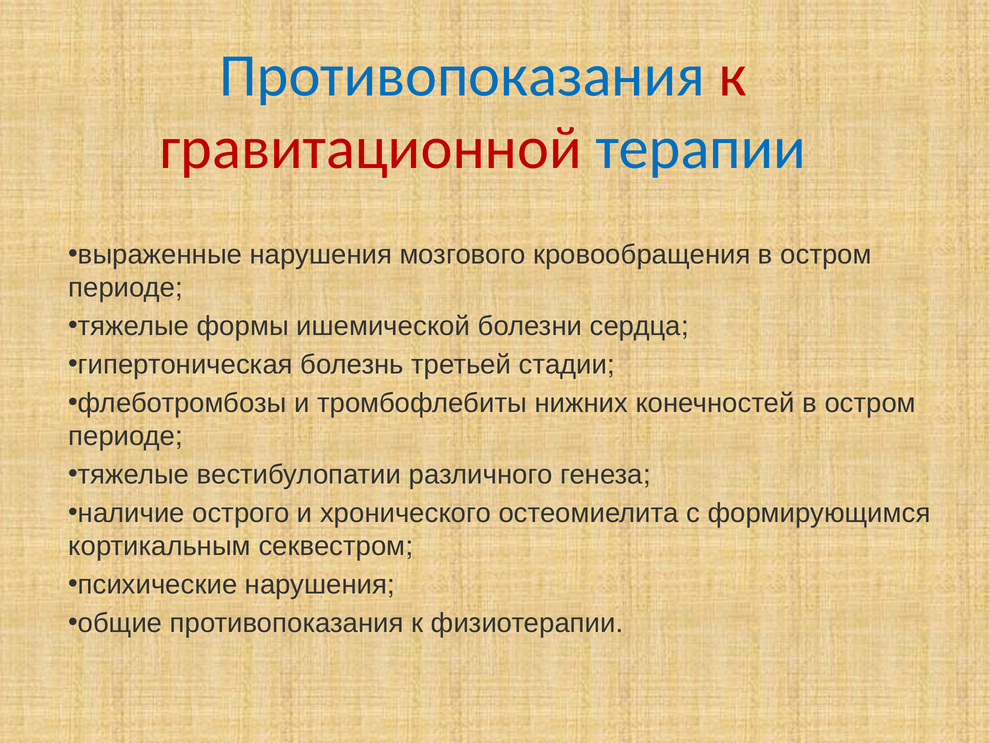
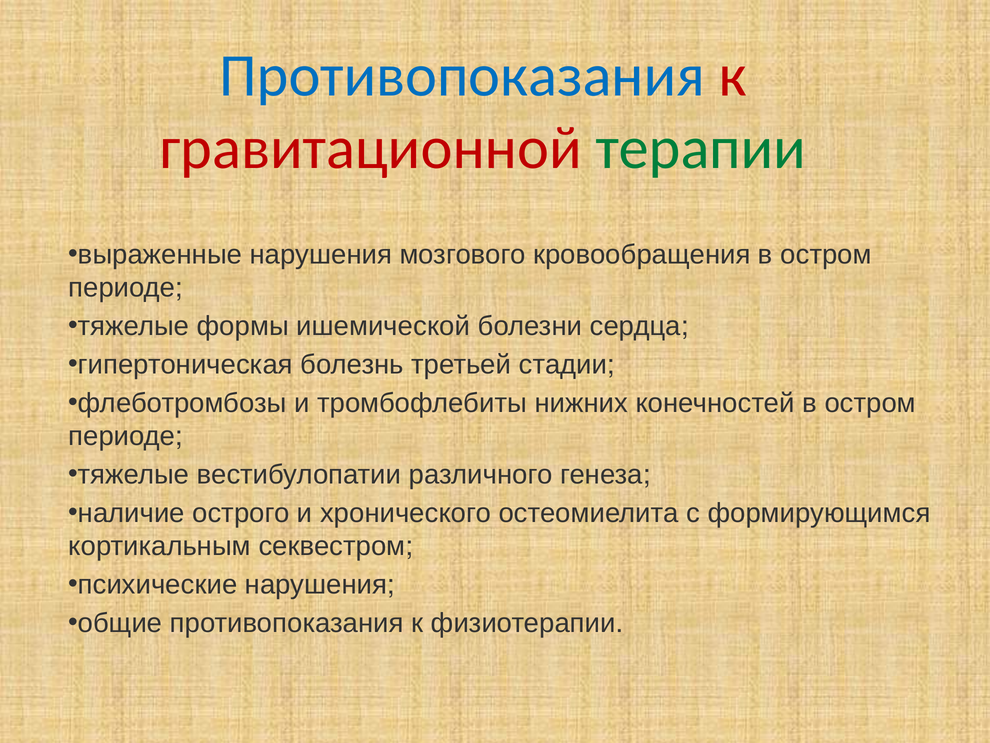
терапии colour: blue -> green (701, 148)
